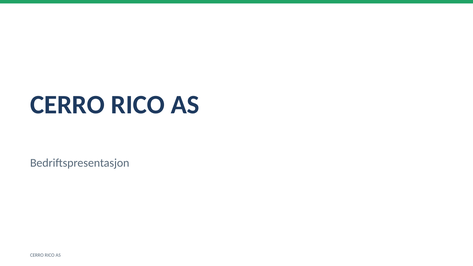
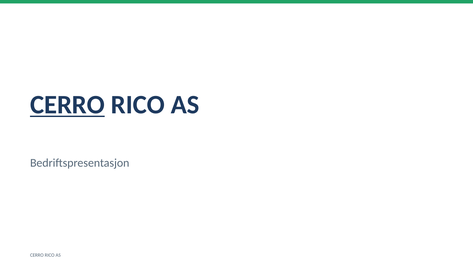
CERRO underline: none -> present (67, 105)
